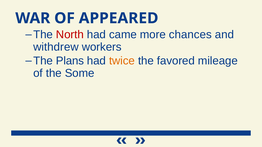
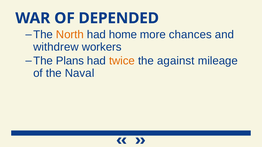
APPEARED: APPEARED -> DEPENDED (119, 18)
North colour: red -> orange (70, 35)
came: came -> home (123, 35)
favored: favored -> against (176, 61)
Some: Some -> Naval (80, 73)
